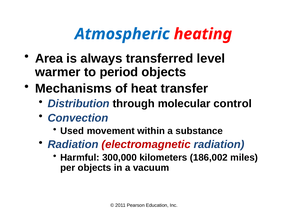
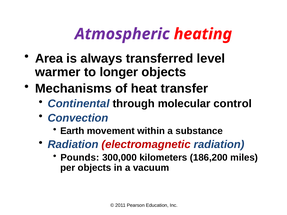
Atmospheric colour: blue -> purple (122, 34)
period: period -> longer (119, 72)
Distribution: Distribution -> Continental (79, 104)
Used: Used -> Earth (72, 131)
Harmful: Harmful -> Pounds (80, 158)
186,002: 186,002 -> 186,200 (209, 158)
